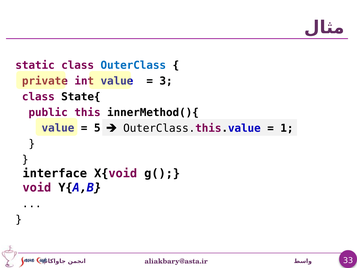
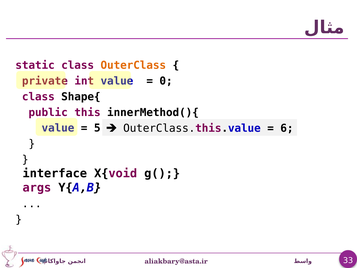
OuterClass colour: blue -> orange (133, 65)
3: 3 -> 0 (166, 81)
State{: State{ -> Shape{ (81, 97)
1: 1 -> 6 (287, 128)
void: void -> args (37, 187)
